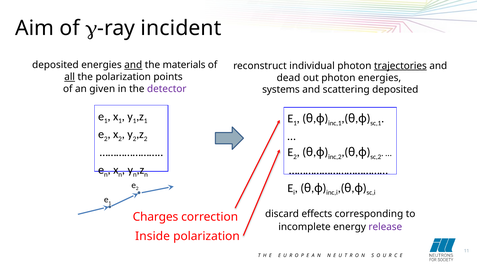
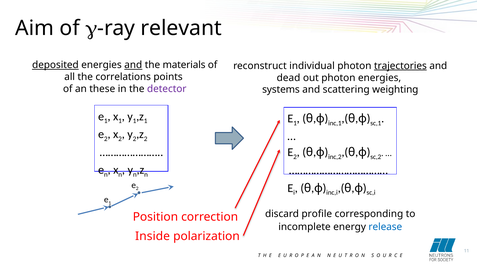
incident: incident -> relevant (181, 28)
deposited underline: none -> present (55, 65)
all underline: present -> none (70, 77)
the polarization: polarization -> correlations (123, 77)
given: given -> these (102, 89)
scattering deposited: deposited -> weighting (395, 90)
effects: effects -> profile (317, 214)
Charges: Charges -> Position (155, 217)
release colour: purple -> blue (385, 227)
